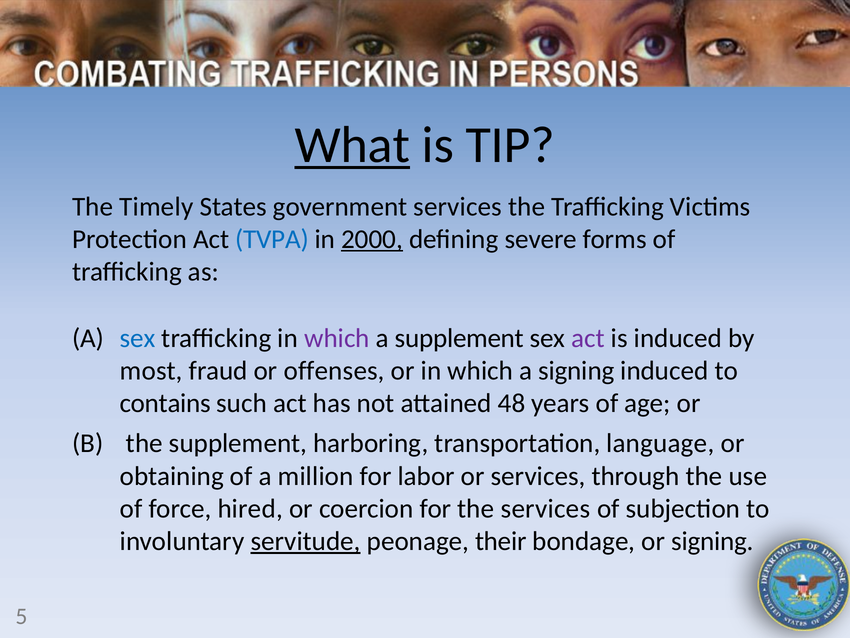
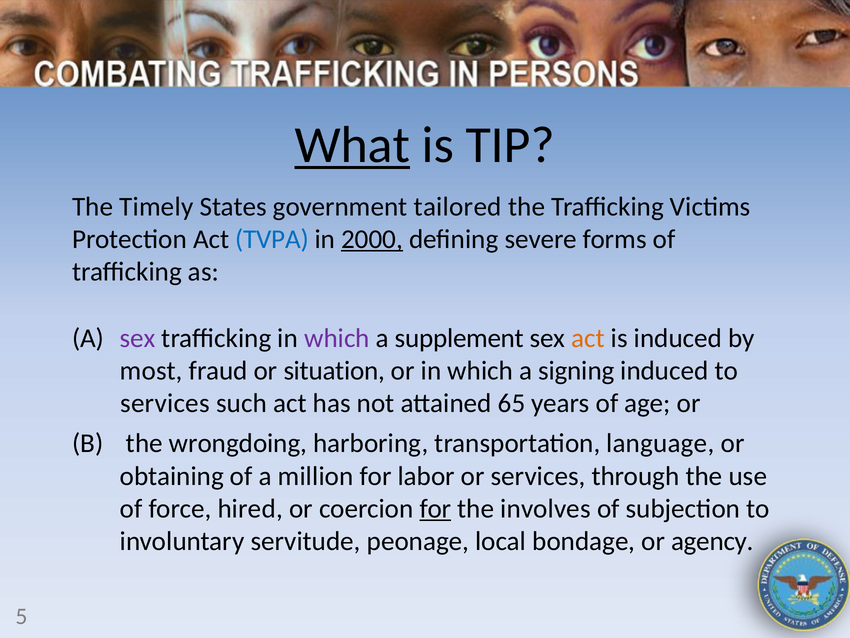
government services: services -> tailored (458, 206)
sex colour: blue -> purple (138, 338)
act colour: purple -> orange (588, 338)
offenses: offenses -> situation (334, 370)
contains: contains -> services (165, 403)
48: 48 -> 65 (511, 403)
the supplement: supplement -> wrongdoing (238, 443)
for underline: none -> present (435, 508)
the services: services -> involves (546, 508)
servitude underline: present -> none (306, 541)
their: their -> local (501, 541)
or signing: signing -> agency (712, 541)
